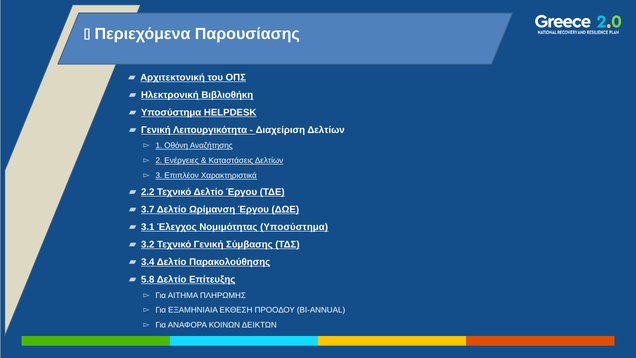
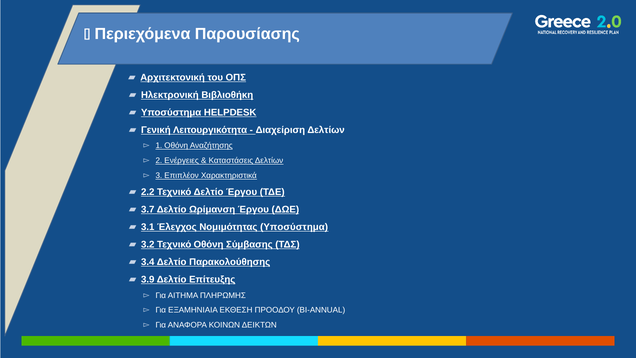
Τεχνικό Γενική: Γενική -> Οθόνη (209, 244)
5.8: 5.8 -> 3.9 (148, 279)
